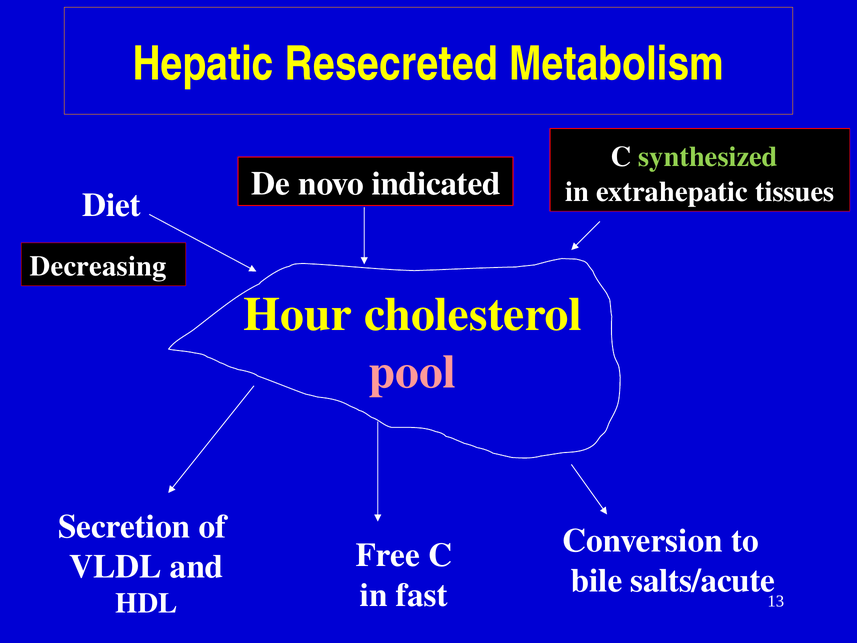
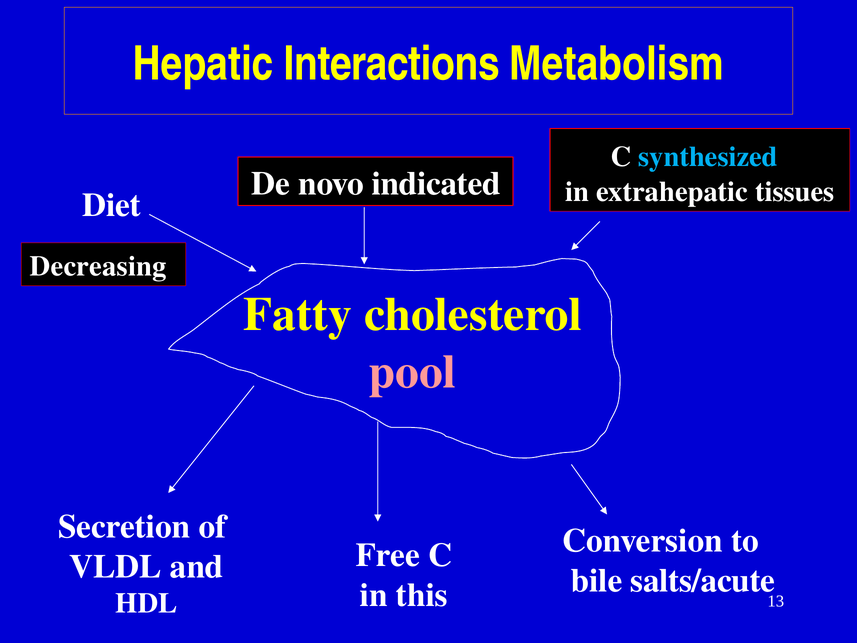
Resecreted: Resecreted -> Interactions (392, 64)
synthesized colour: light green -> light blue (708, 157)
Hour: Hour -> Fatty (298, 315)
fast: fast -> this (422, 595)
